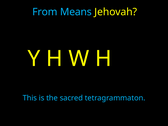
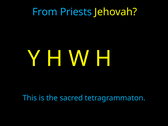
Means: Means -> Priests (76, 12)
